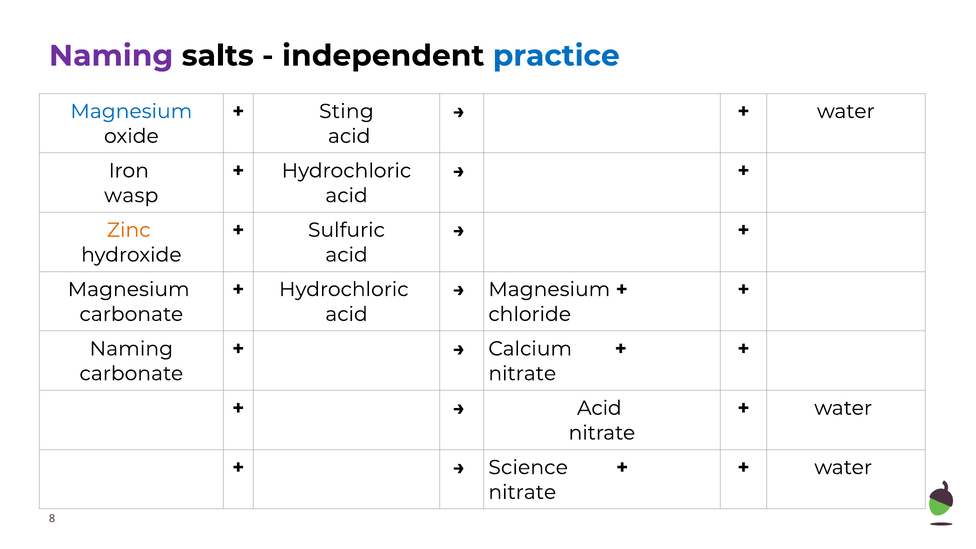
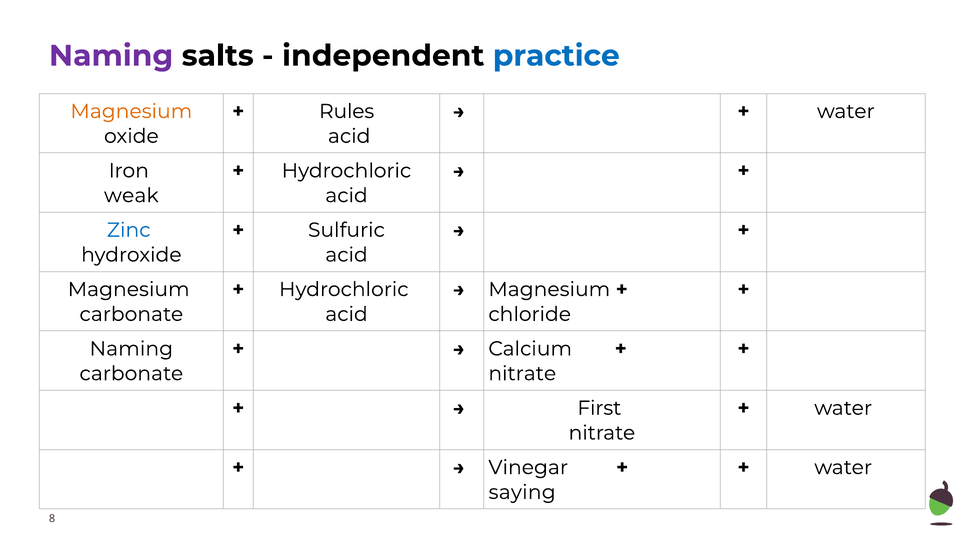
Magnesium colour: blue -> orange (131, 111)
Sting: Sting -> Rules (347, 111)
wasp: wasp -> weak (131, 196)
Zinc colour: orange -> blue (129, 230)
Acid: Acid -> First (599, 408)
Science: Science -> Vinegar (528, 467)
nitrate: nitrate -> saying (522, 492)
